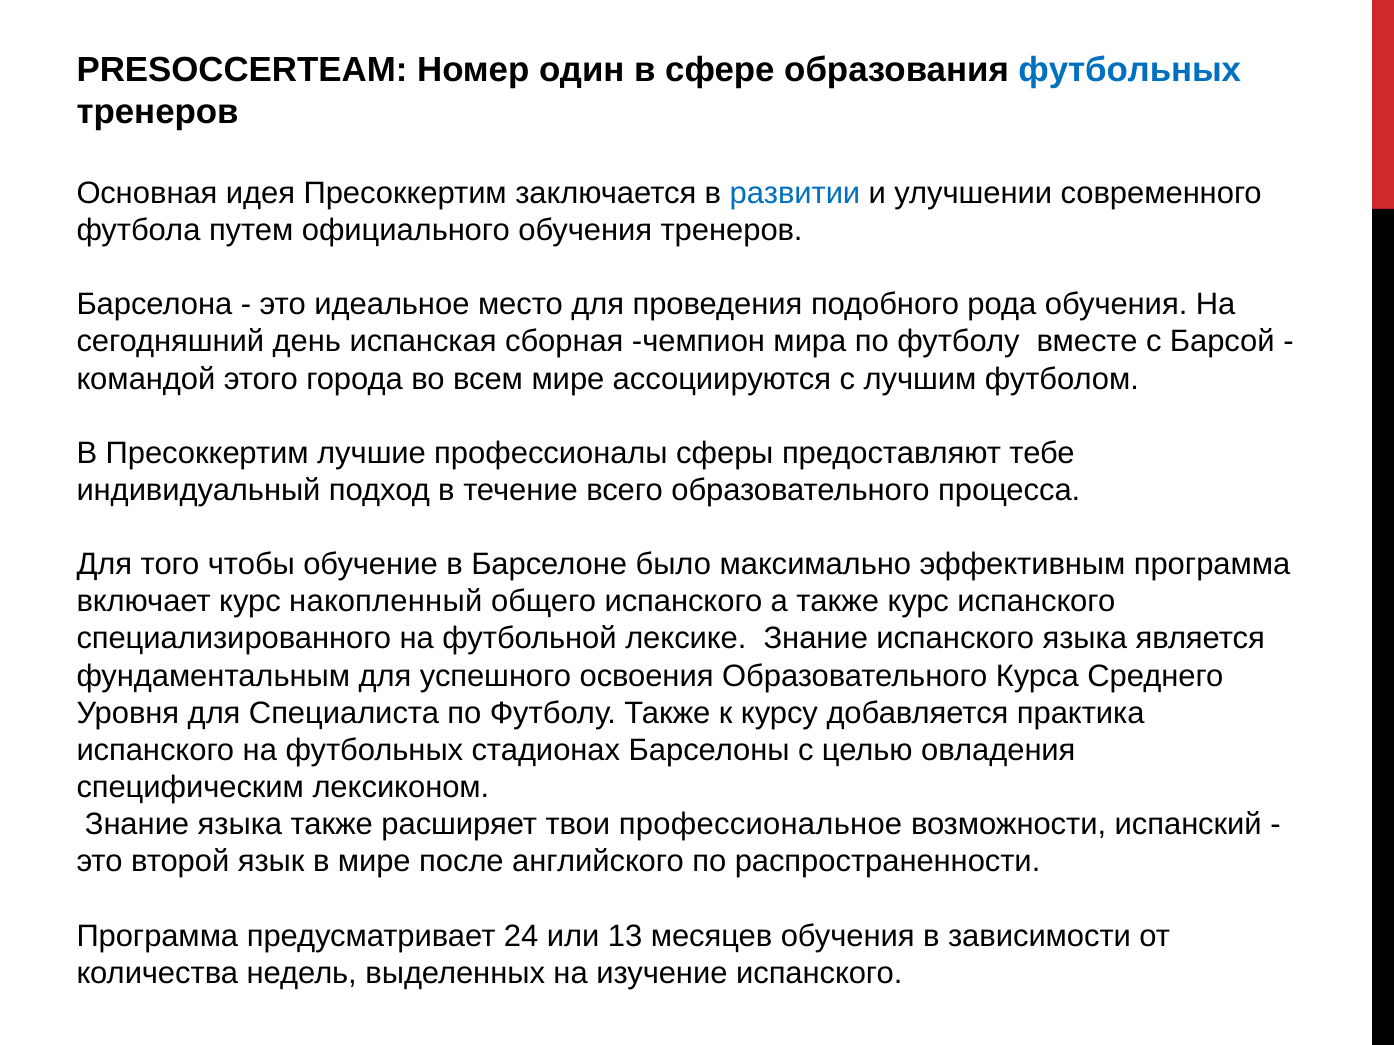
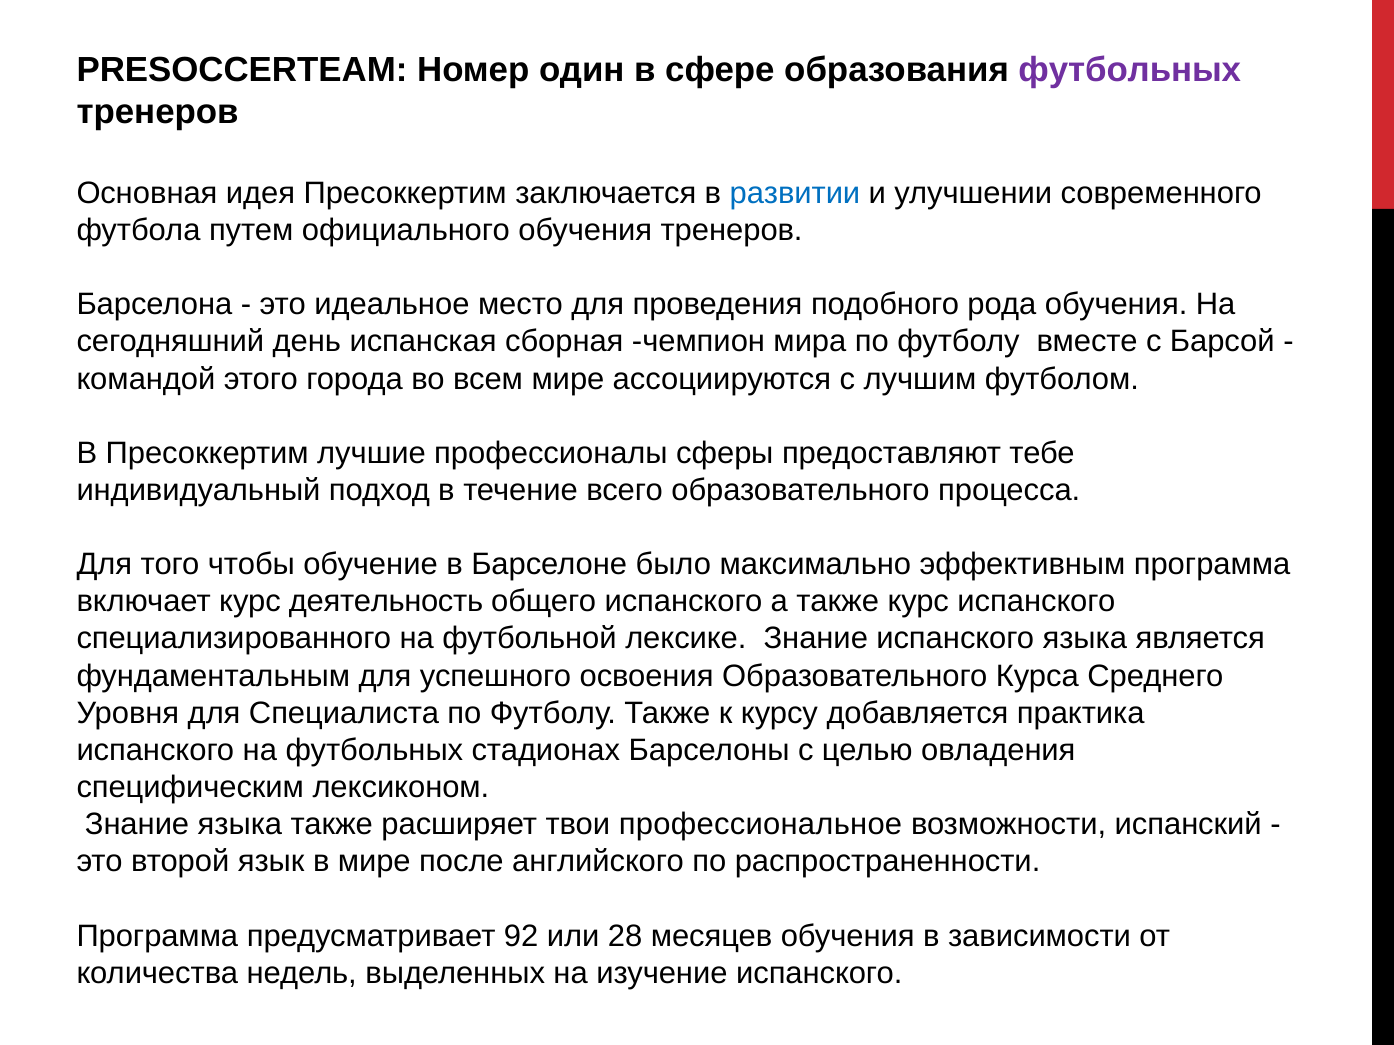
футбольных colour: blue -> purple (1130, 70)
накопленный: накопленный -> деятельность (386, 602)
24: 24 -> 92 (521, 936)
13: 13 -> 28 (625, 936)
